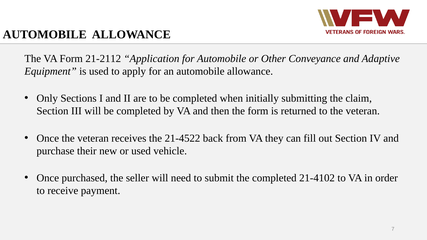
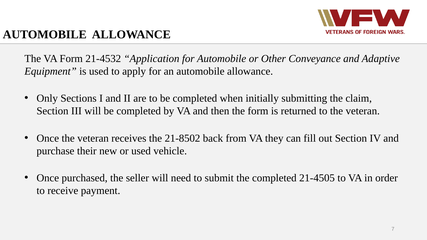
21-2112: 21-2112 -> 21-4532 (103, 59)
21-4522: 21-4522 -> 21-8502 (182, 138)
21-4102: 21-4102 -> 21-4505 (317, 178)
